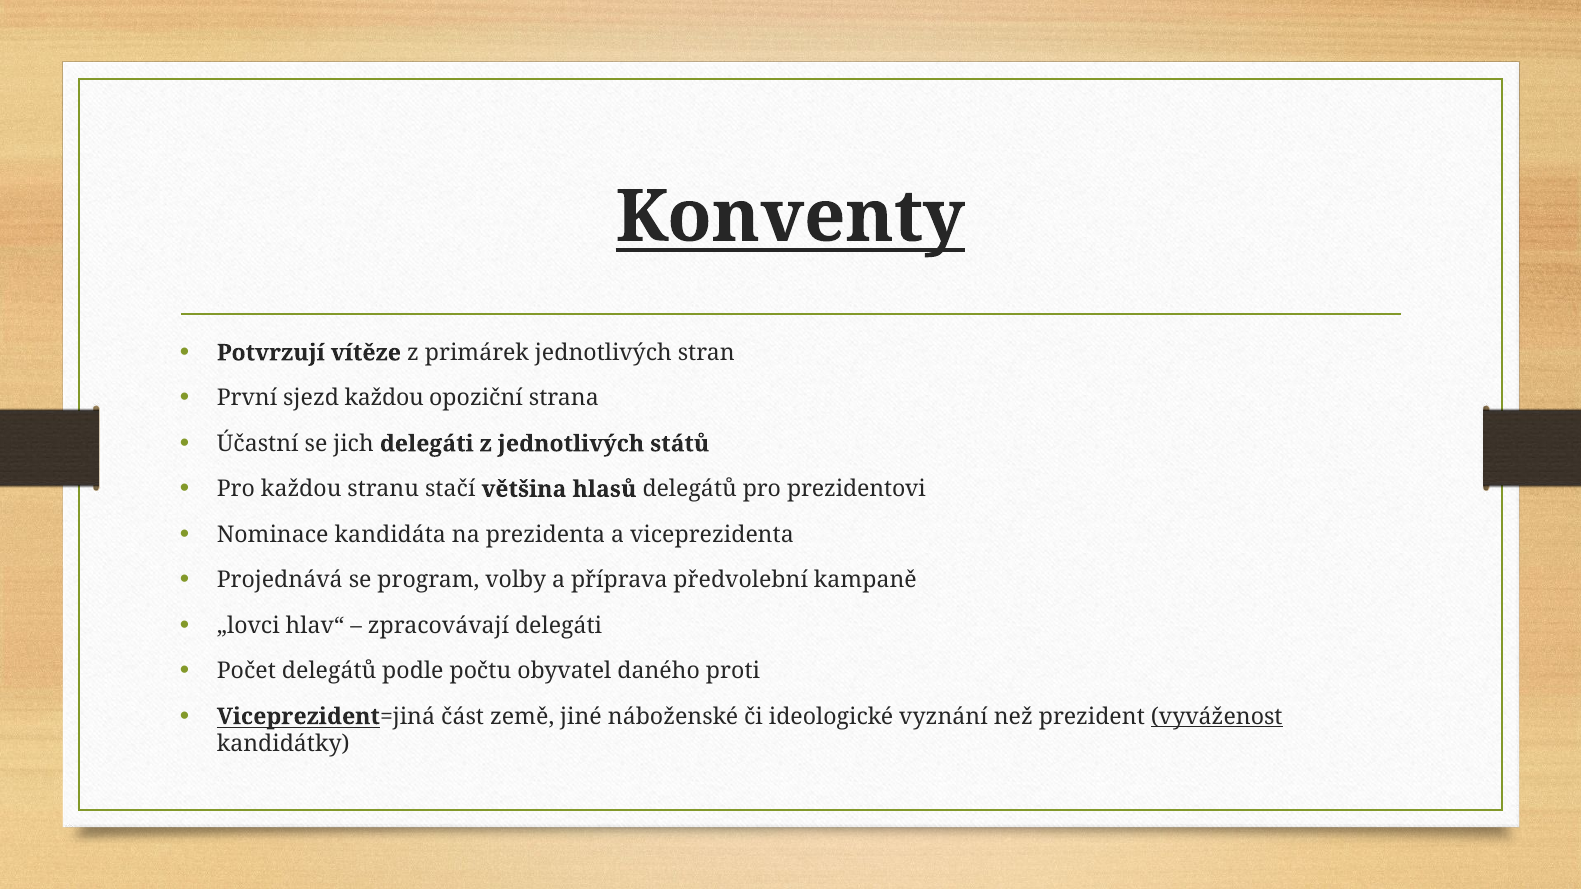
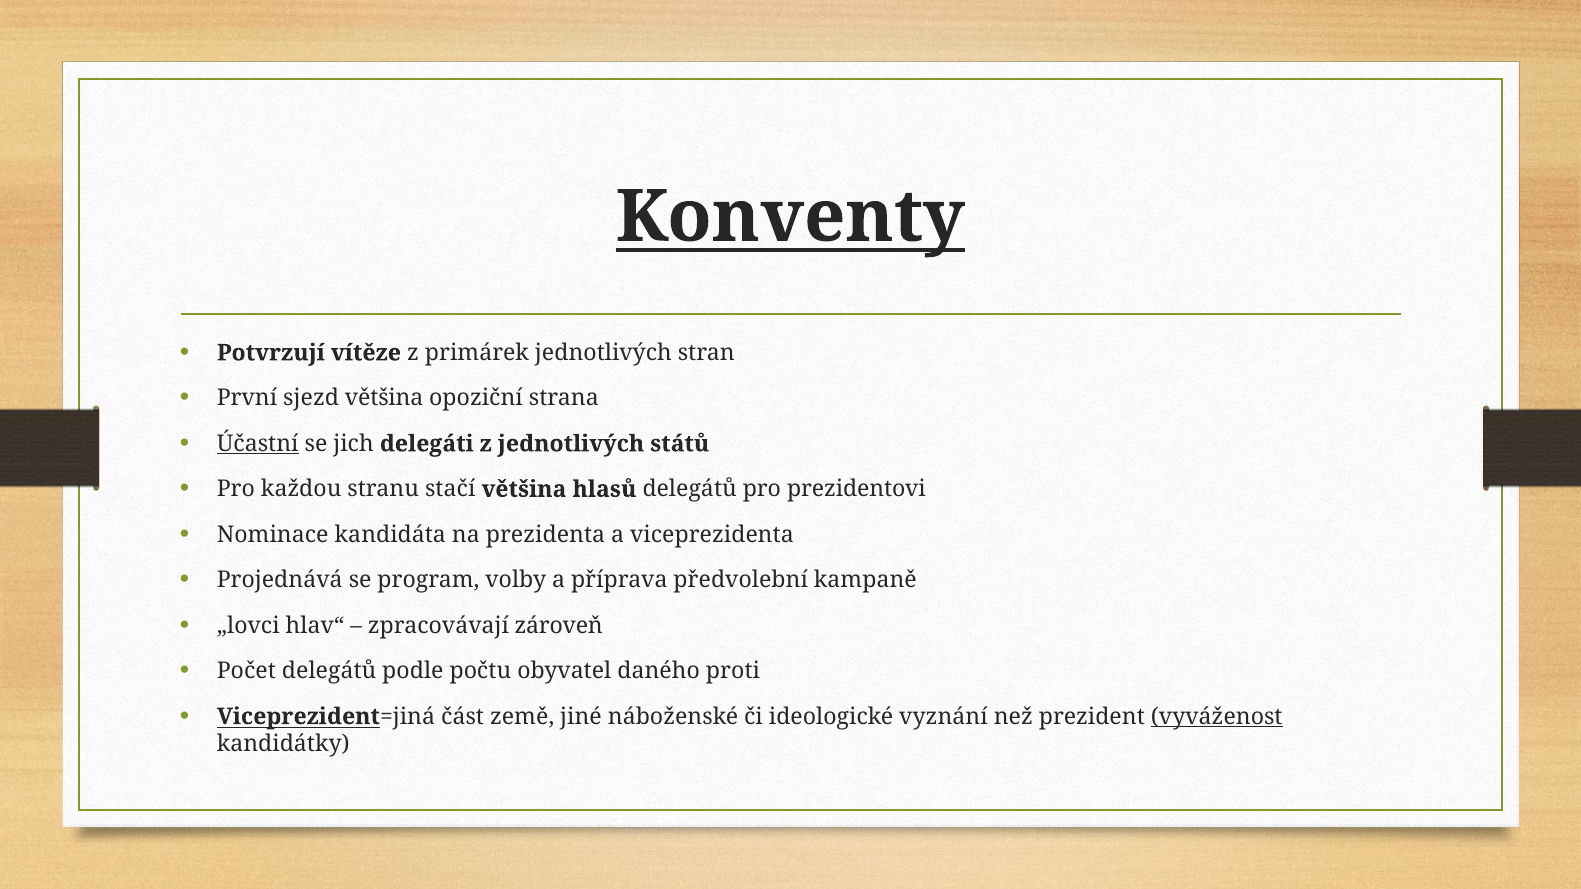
sjezd každou: každou -> většina (384, 398)
Účastní underline: none -> present (258, 444)
zpracovávají delegáti: delegáti -> zároveň (559, 626)
